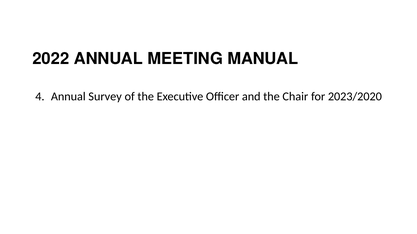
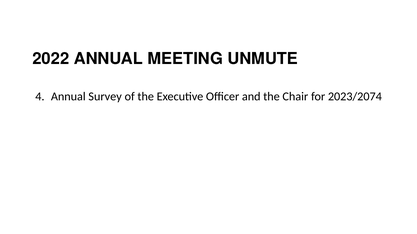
MANUAL: MANUAL -> UNMUTE (263, 59)
2023/2020: 2023/2020 -> 2023/2074 (355, 97)
